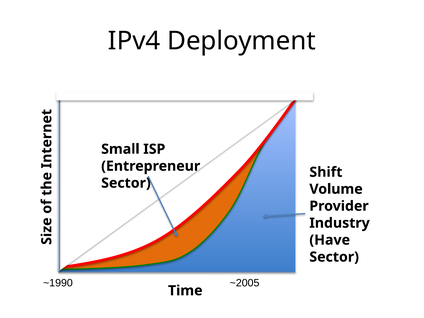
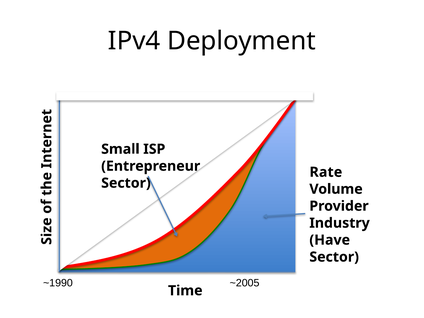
Shift: Shift -> Rate (326, 172)
